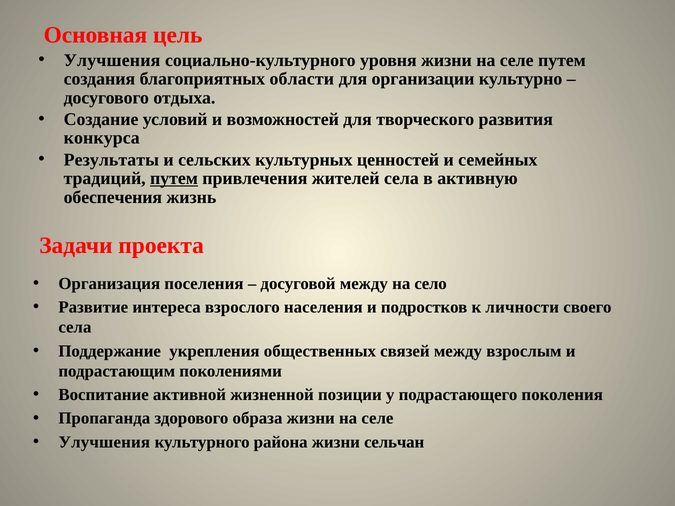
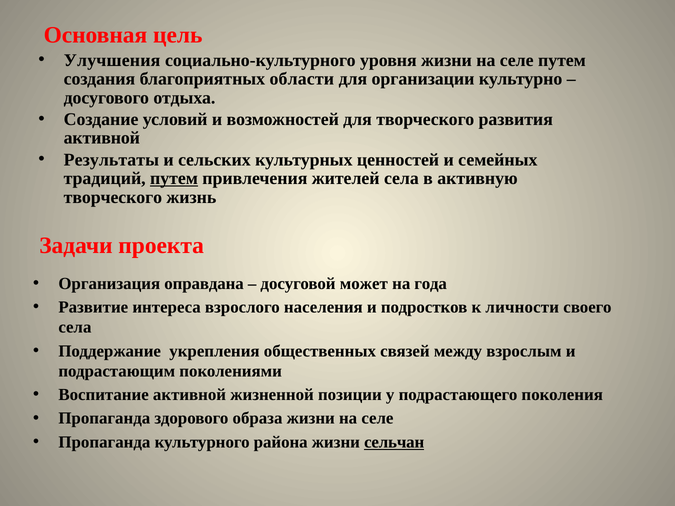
конкурса: конкурса -> активной (102, 138)
обеспечения: обеспечения -> творческого (113, 197)
поселения: поселения -> оправдана (204, 284)
досуговой между: между -> может (364, 284)
село: село -> года (431, 284)
Улучшения: Улучшения -> Пропаганда (104, 442)
сельчан underline: none -> present (394, 442)
